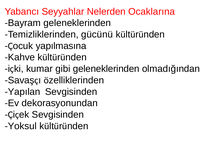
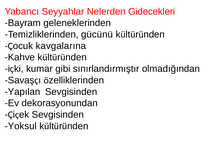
Ocaklarına: Ocaklarına -> Gidecekleri (152, 12)
yapılmasına: yapılmasına -> kavgalarına (61, 46)
gibi geleneklerinden: geleneklerinden -> sınırlandırmıştır (106, 69)
